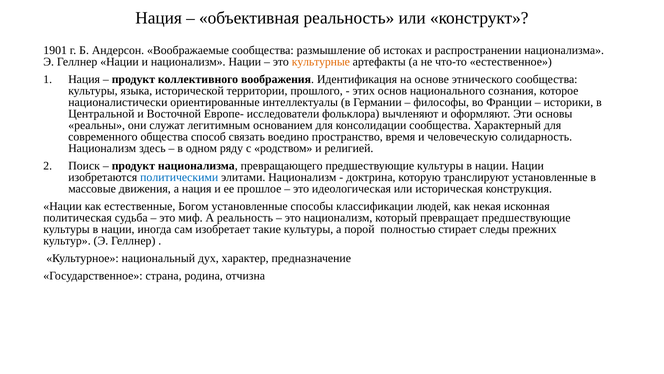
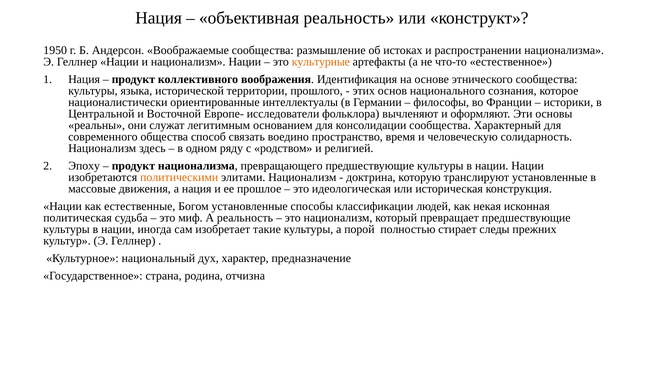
1901: 1901 -> 1950 (55, 50)
Поиск: Поиск -> Эпоху (84, 166)
политическими colour: blue -> orange (179, 177)
